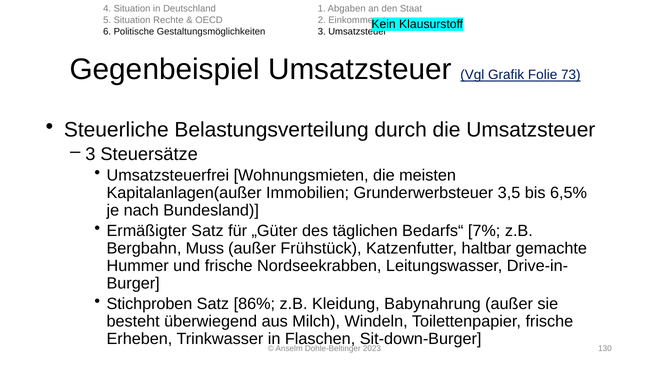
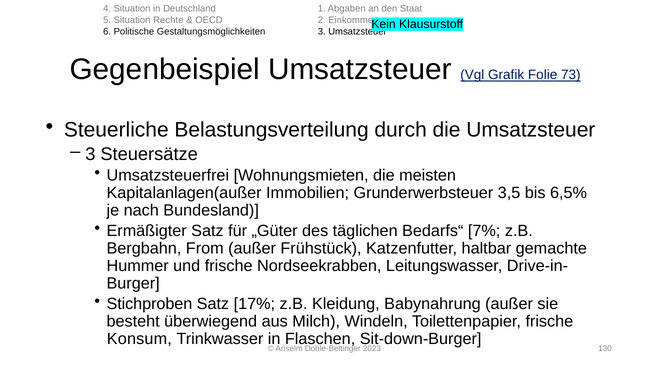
Muss: Muss -> From (205, 249)
86%: 86% -> 17% (254, 304)
Erheben: Erheben -> Konsum (139, 339)
